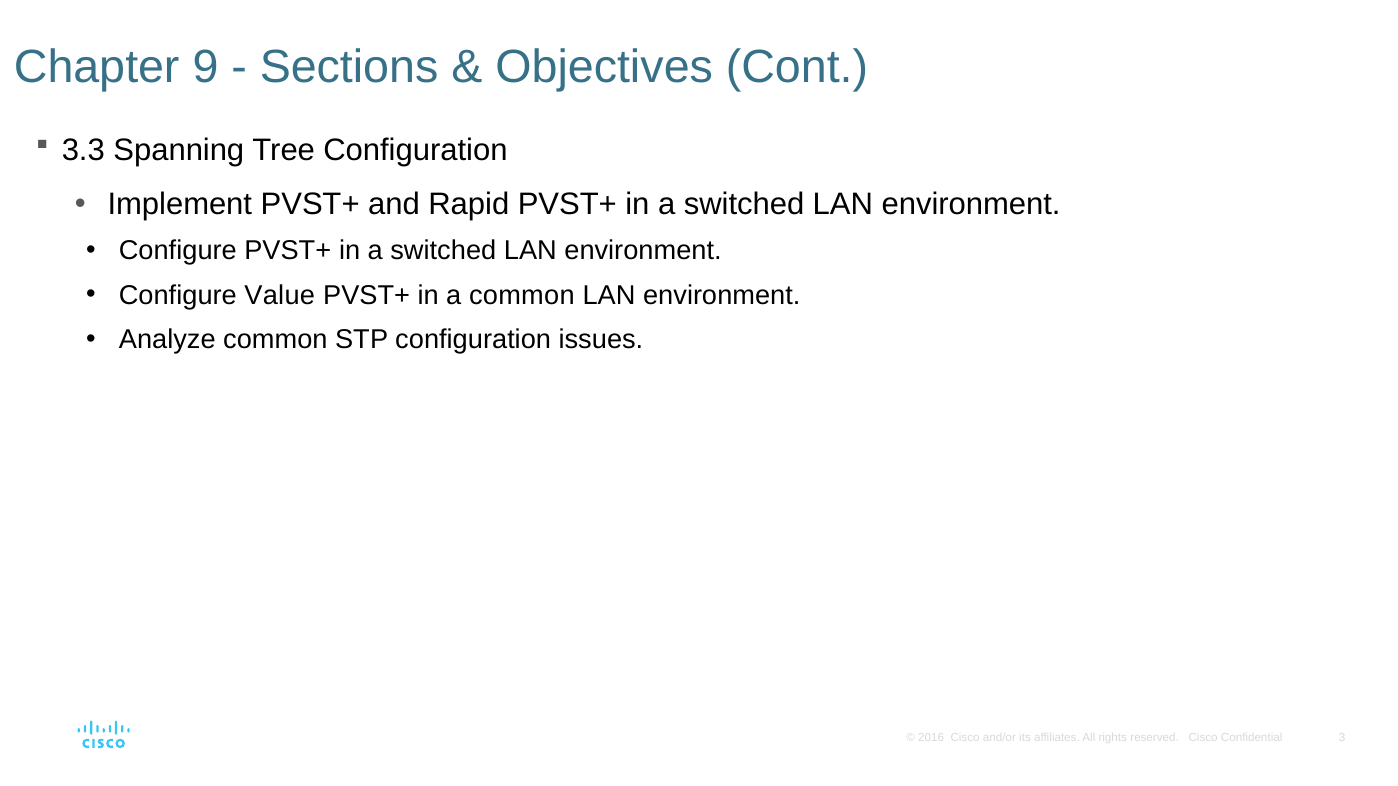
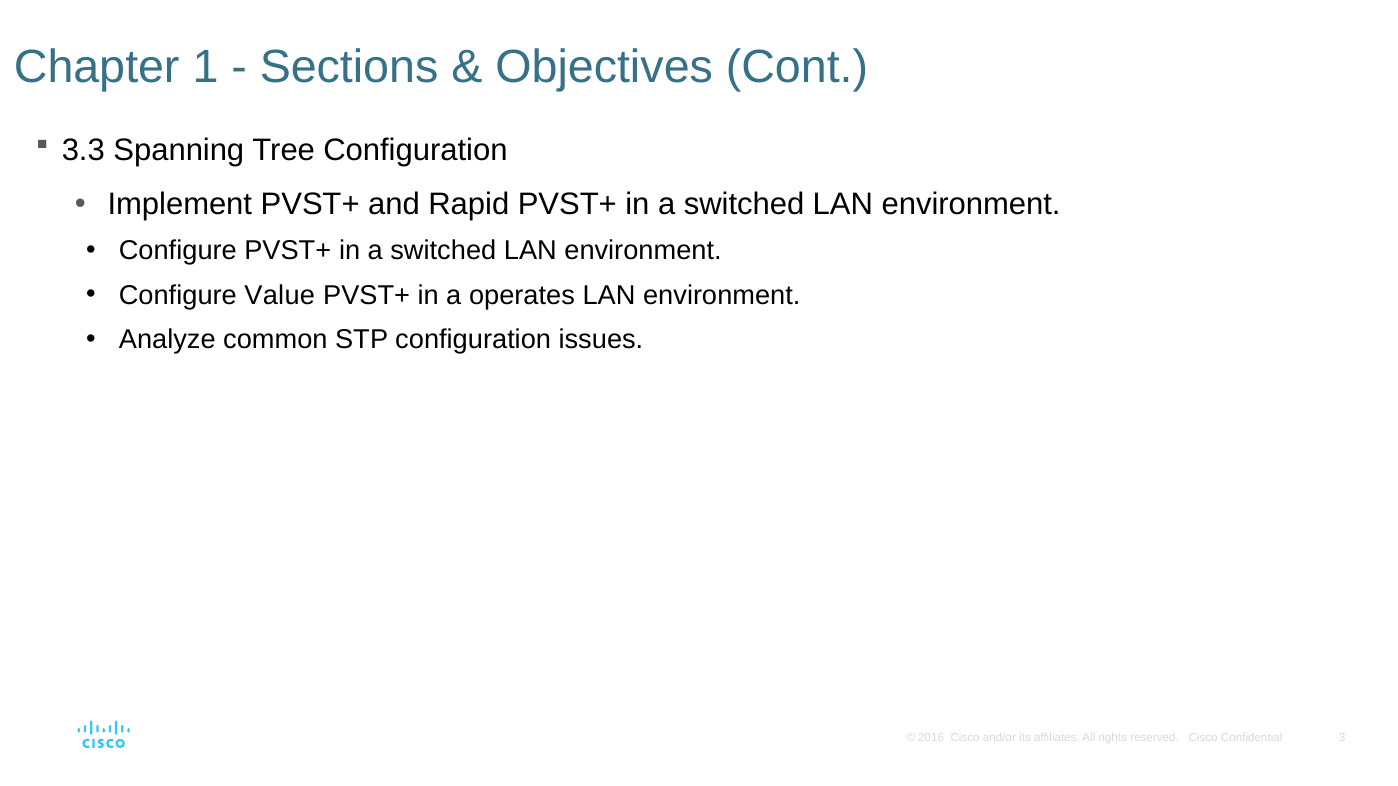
9: 9 -> 1 (206, 67)
a common: common -> operates (522, 295)
